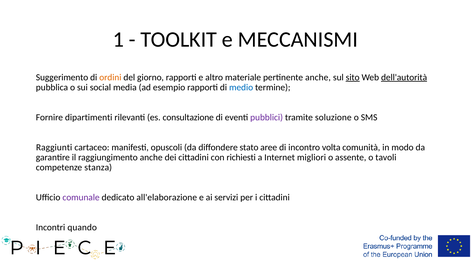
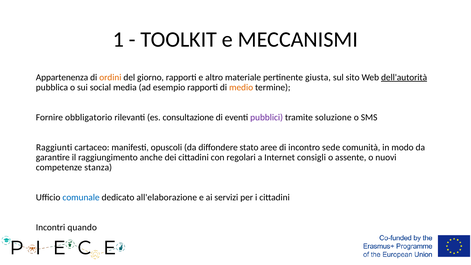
Suggerimento: Suggerimento -> Appartenenza (62, 77)
pertinente anche: anche -> giusta (318, 77)
sito underline: present -> none (353, 77)
medio colour: blue -> orange (241, 87)
dipartimenti: dipartimenti -> obbligatorio (89, 117)
volta: volta -> sede (331, 147)
richiesti: richiesti -> regolari (241, 157)
migliori: migliori -> consigli (311, 157)
tavoli: tavoli -> nuovi (386, 157)
comunale colour: purple -> blue (81, 197)
